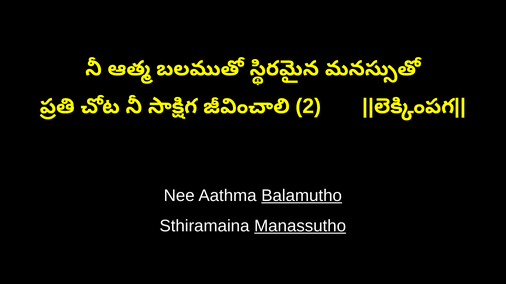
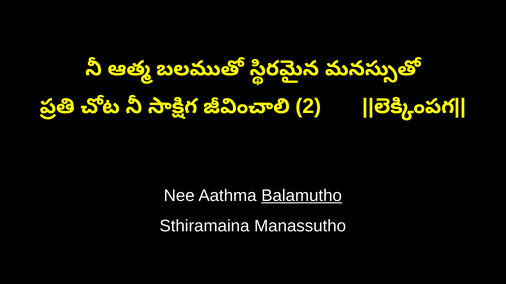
Manassutho underline: present -> none (300, 226)
